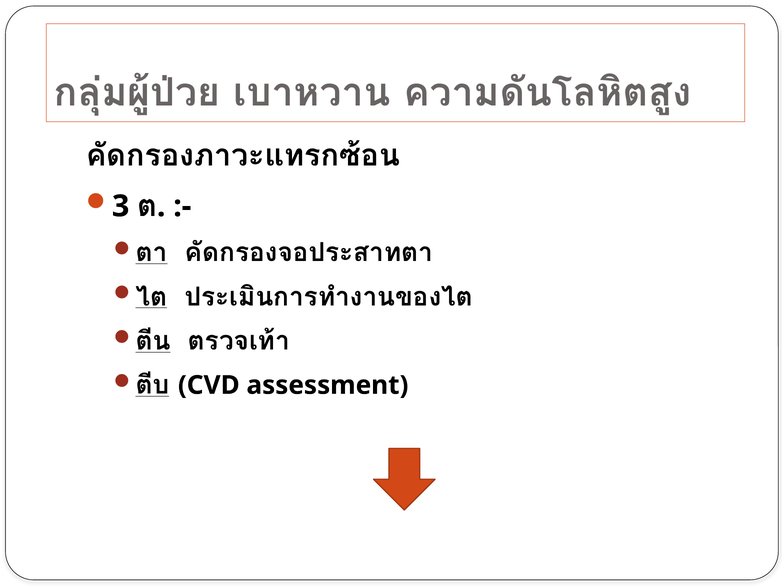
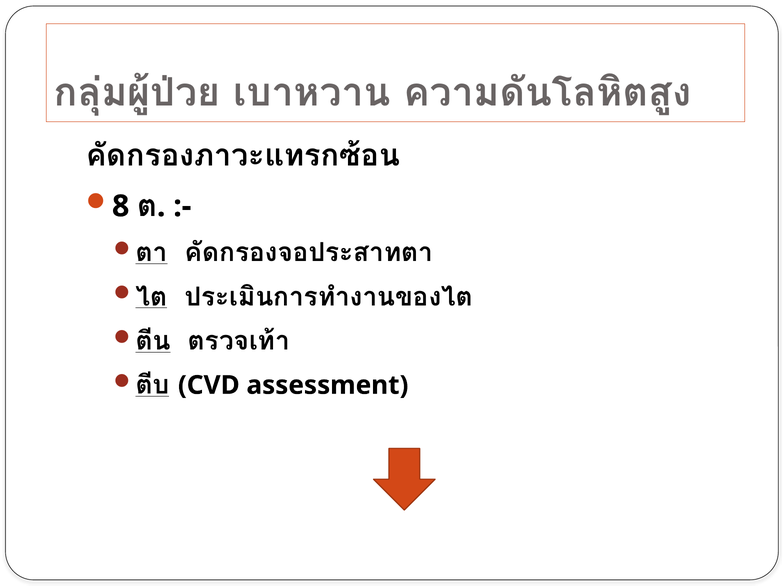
3: 3 -> 8 (121, 206)
